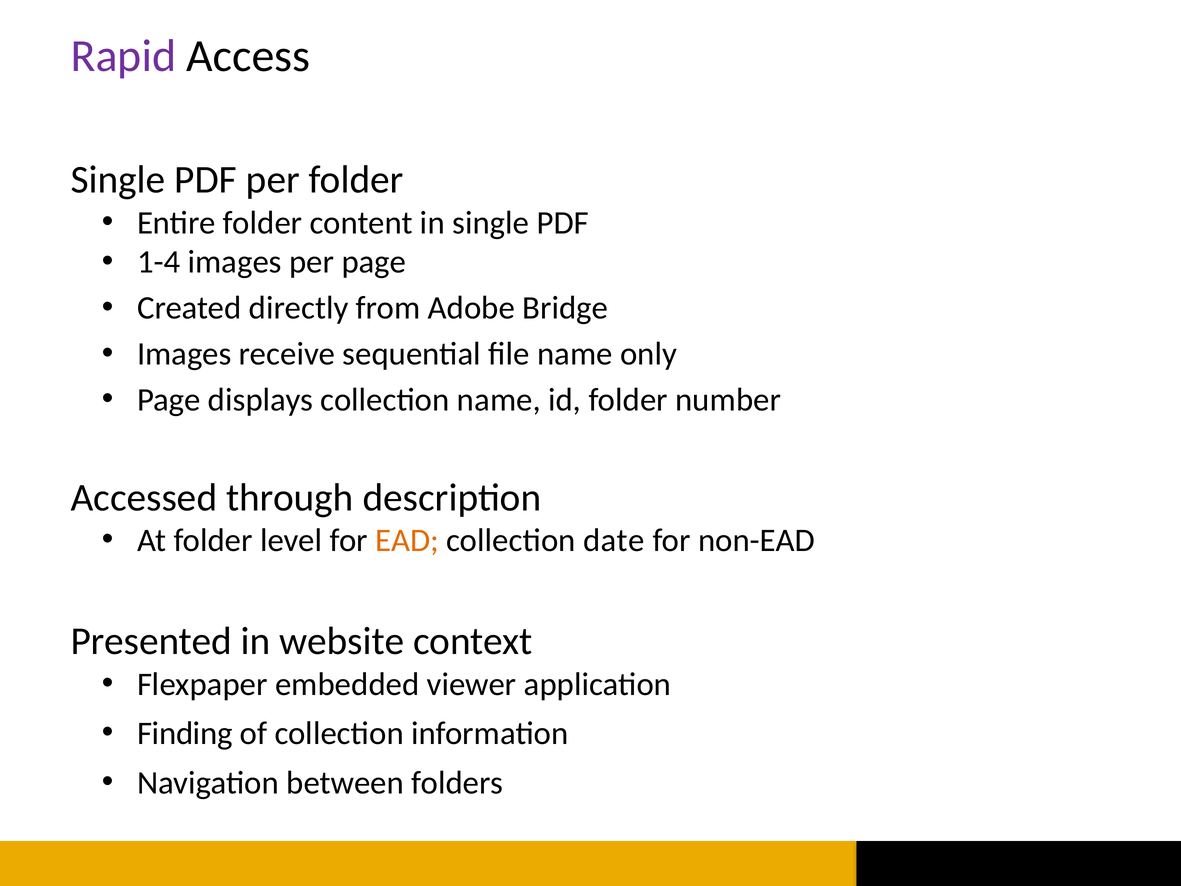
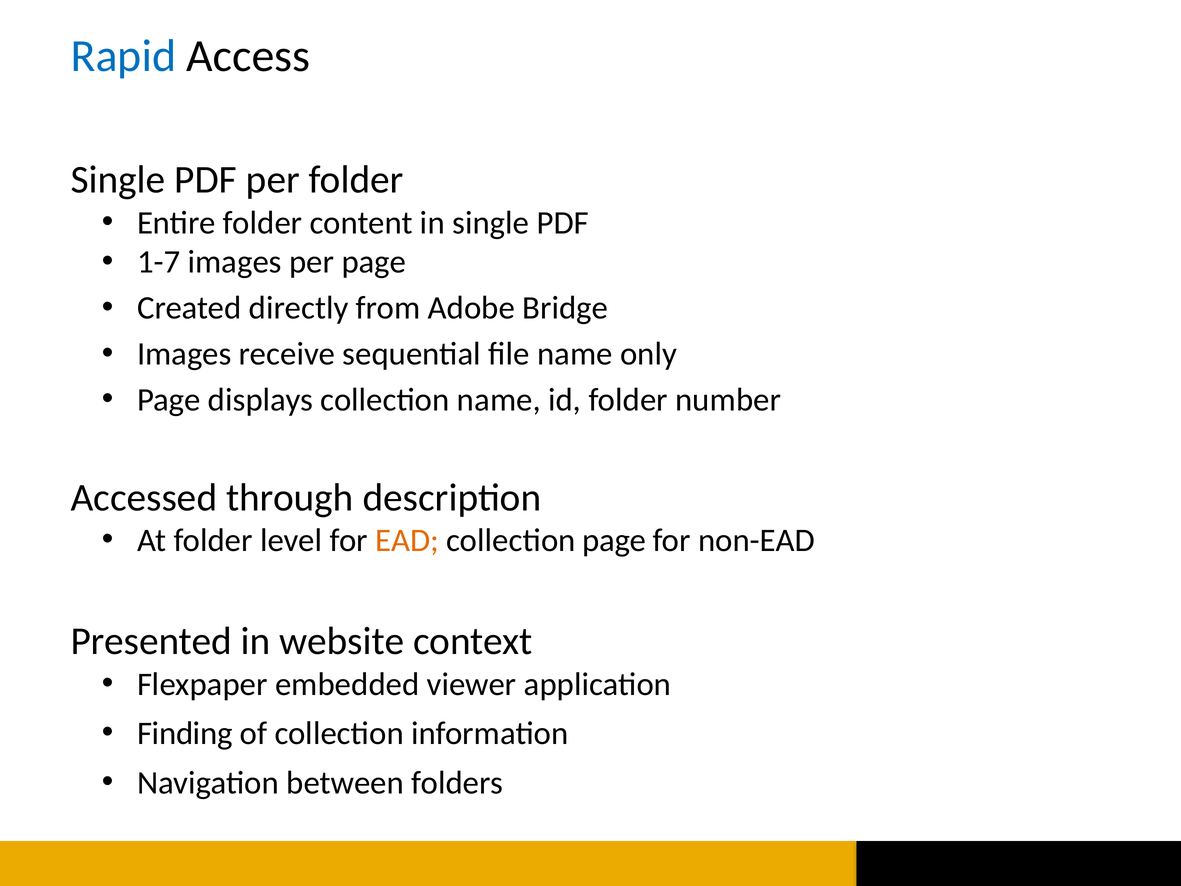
Rapid colour: purple -> blue (123, 56)
1-4: 1-4 -> 1-7 (159, 262)
collection date: date -> page (614, 540)
